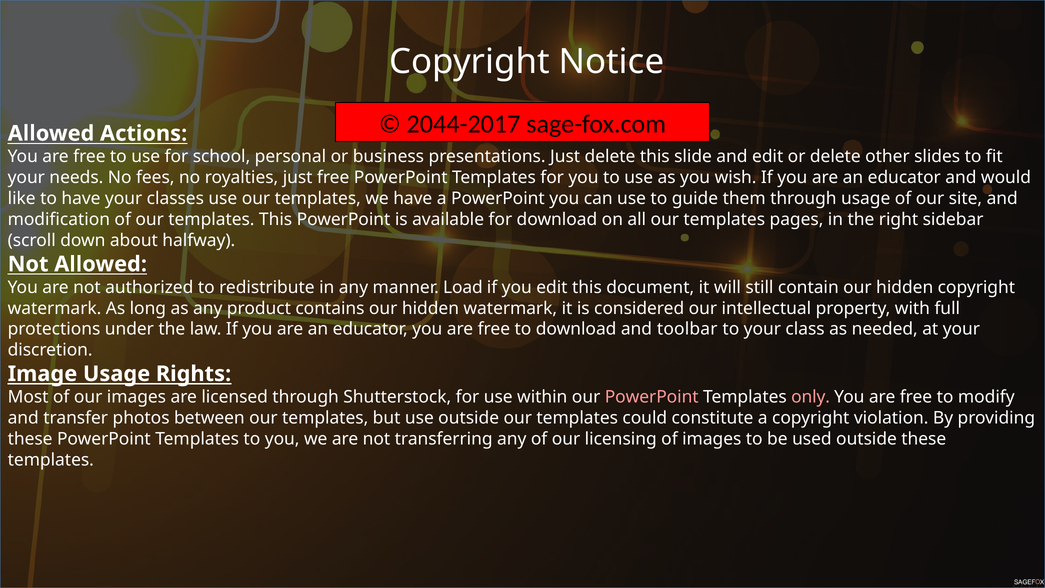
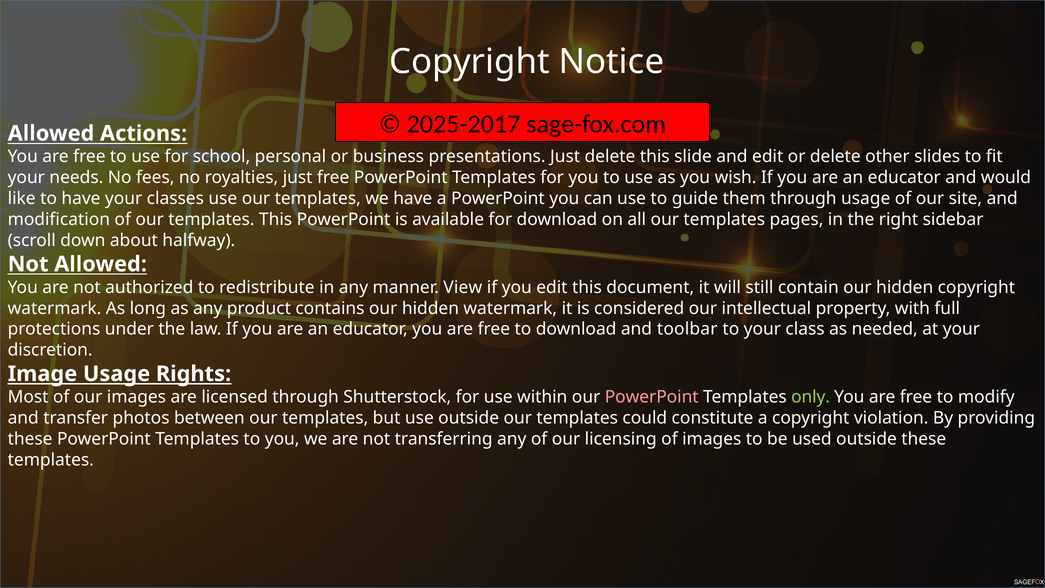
2044-2017: 2044-2017 -> 2025-2017 (464, 124)
Load: Load -> View (463, 287)
only colour: pink -> light green (811, 397)
